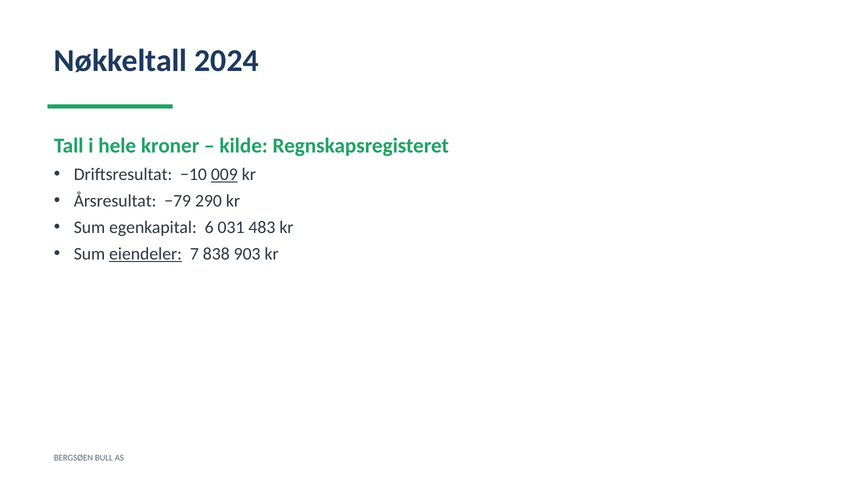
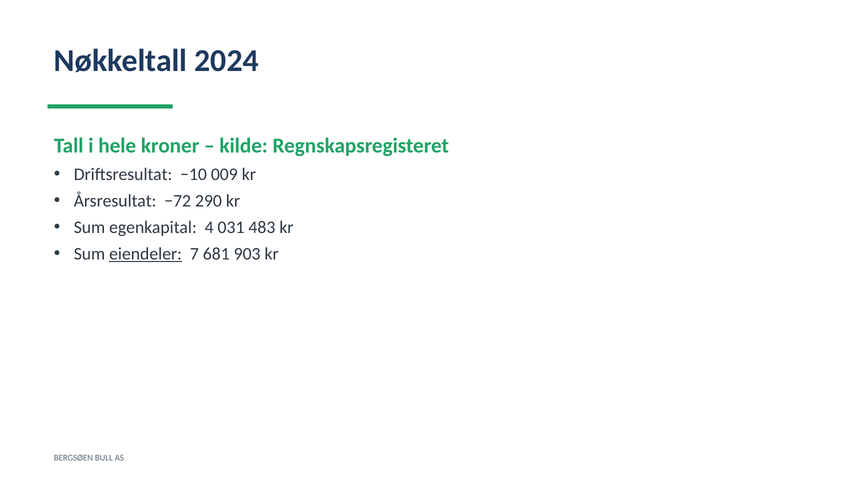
009 underline: present -> none (224, 174)
−79: −79 -> −72 (178, 201)
6: 6 -> 4 (209, 227)
838: 838 -> 681 (216, 254)
